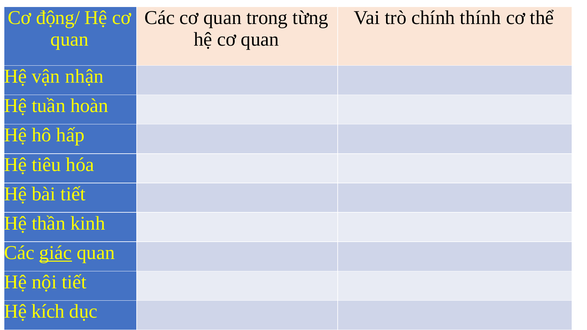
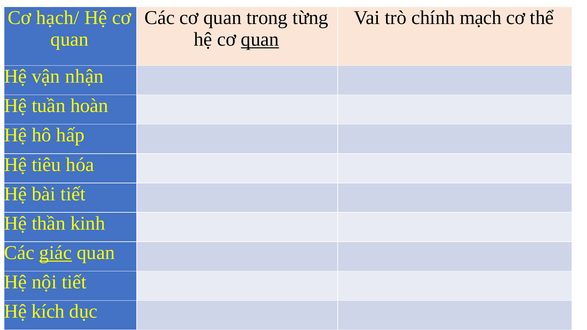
động/: động/ -> hạch/ (58, 18)
thính: thính -> mạch (481, 18)
quan underline: none -> present (260, 39)
